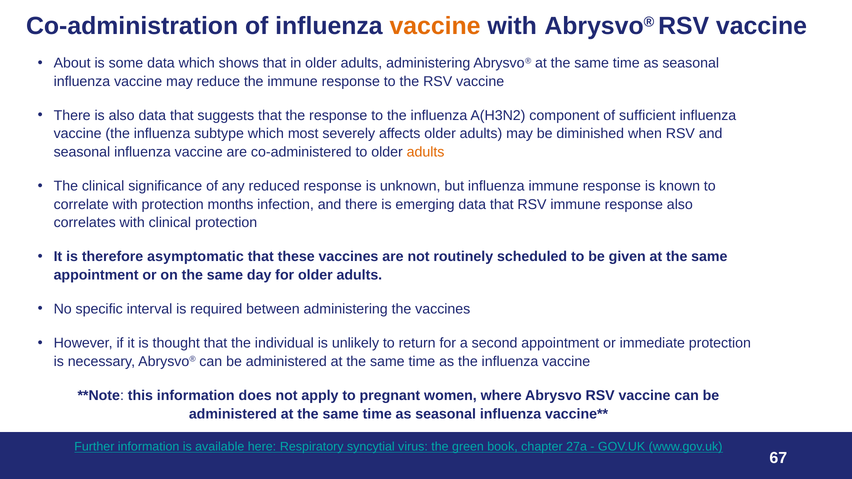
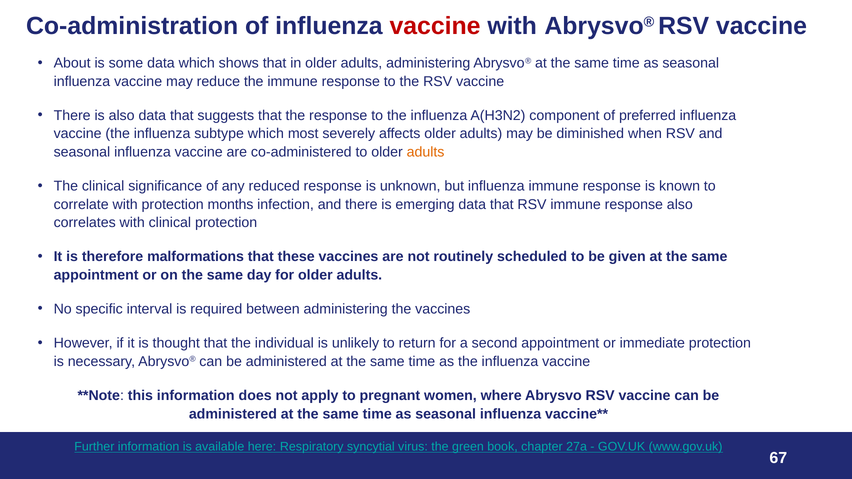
vaccine colour: orange -> red (435, 26)
sufficient: sufficient -> preferred (647, 116)
asymptomatic: asymptomatic -> malformations (196, 257)
